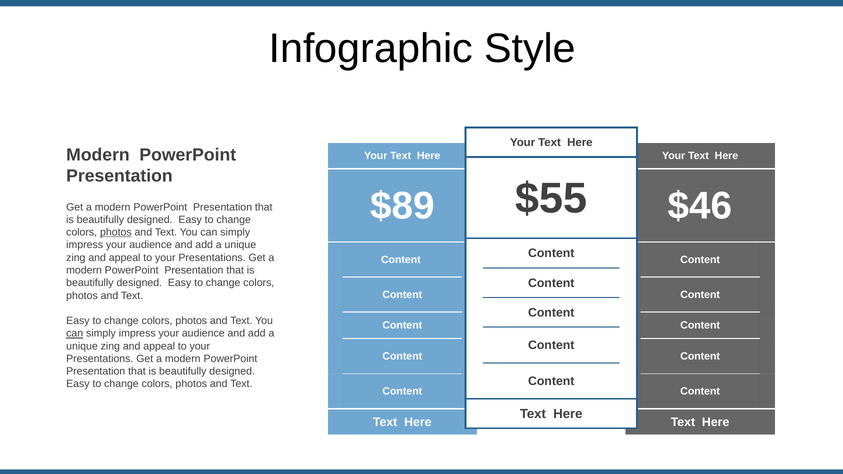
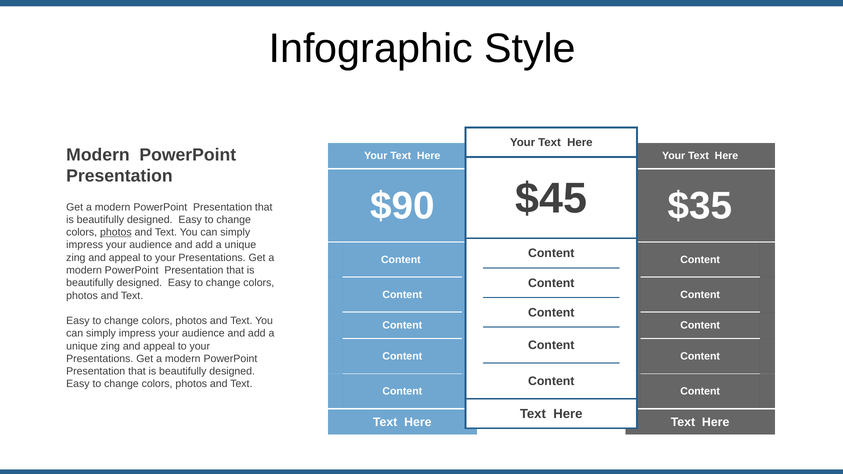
$55: $55 -> $45 (551, 198)
$89: $89 -> $90 (402, 206)
$46: $46 -> $35 (700, 206)
can underline: present -> none (75, 334)
